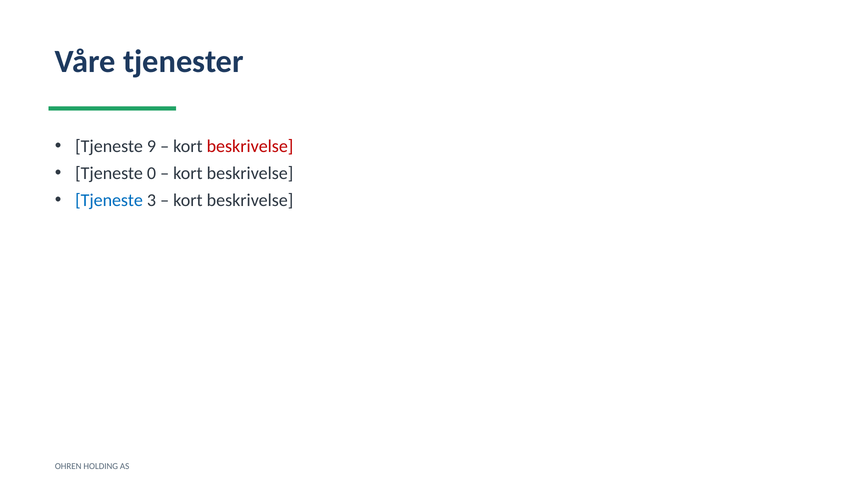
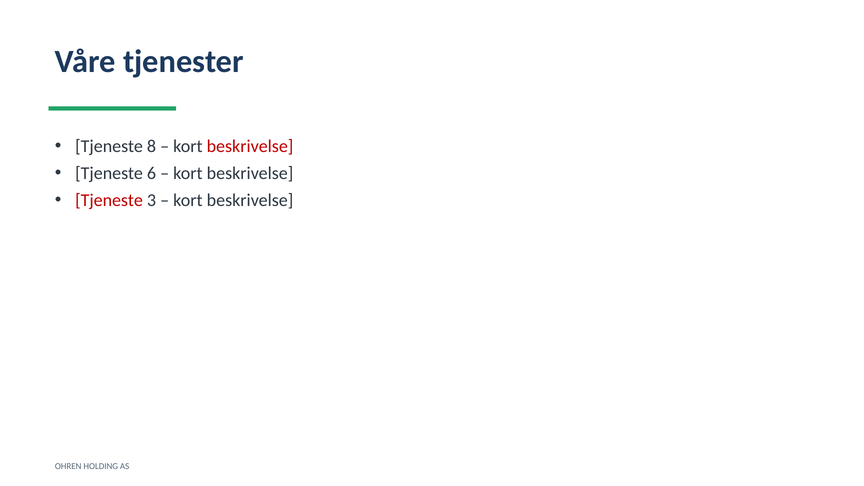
9: 9 -> 8 (151, 146)
0: 0 -> 6 (151, 173)
Tjeneste colour: blue -> red (109, 200)
